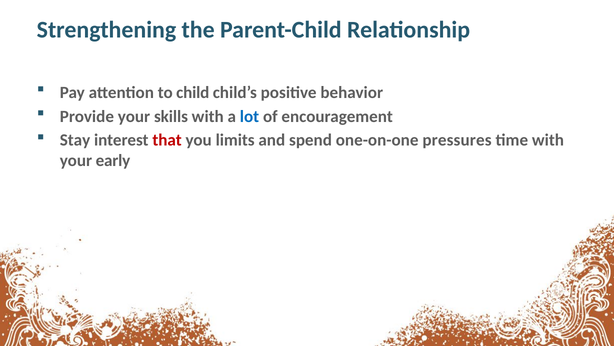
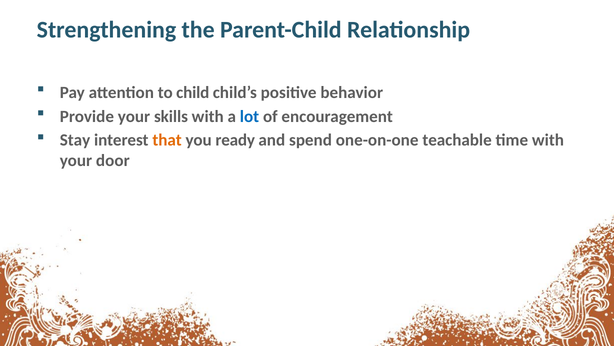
that colour: red -> orange (167, 140)
limits: limits -> ready (235, 140)
pressures: pressures -> teachable (457, 140)
early: early -> door (113, 161)
